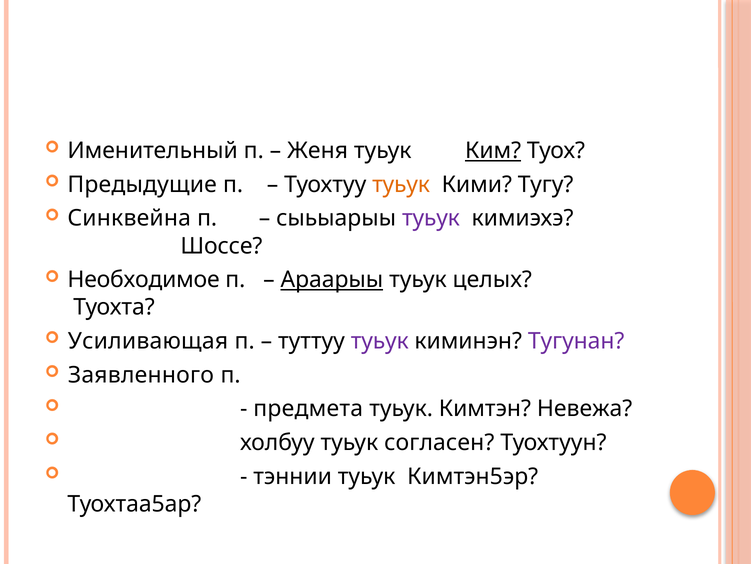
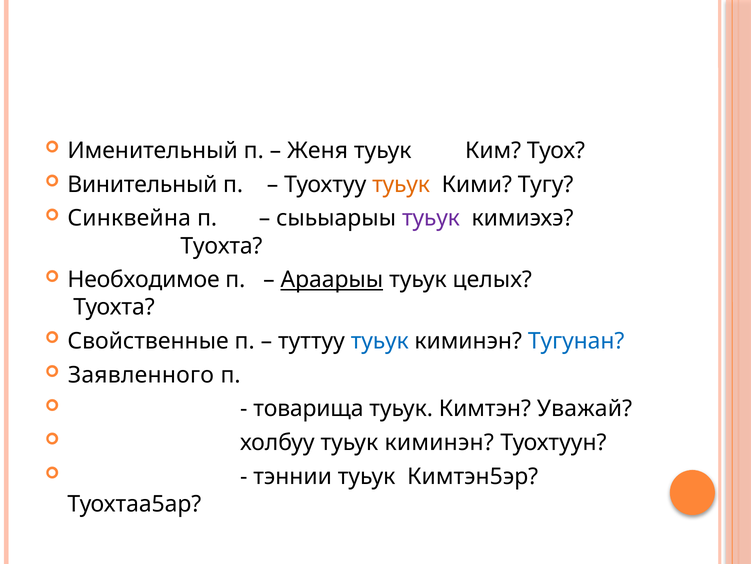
Ким underline: present -> none (493, 150)
Предыдущие: Предыдущие -> Винительный (142, 184)
Шоссе: Шоссе -> Туохта (221, 246)
Усиливающая: Усиливающая -> Свойственные (148, 341)
туьук colour: purple -> blue (380, 341)
Тугунан colour: purple -> blue (576, 341)
предмета: предмета -> товарища (308, 408)
Невежа: Невежа -> Уважай (585, 408)
холбуу туьук согласен: согласен -> киминэн (439, 442)
